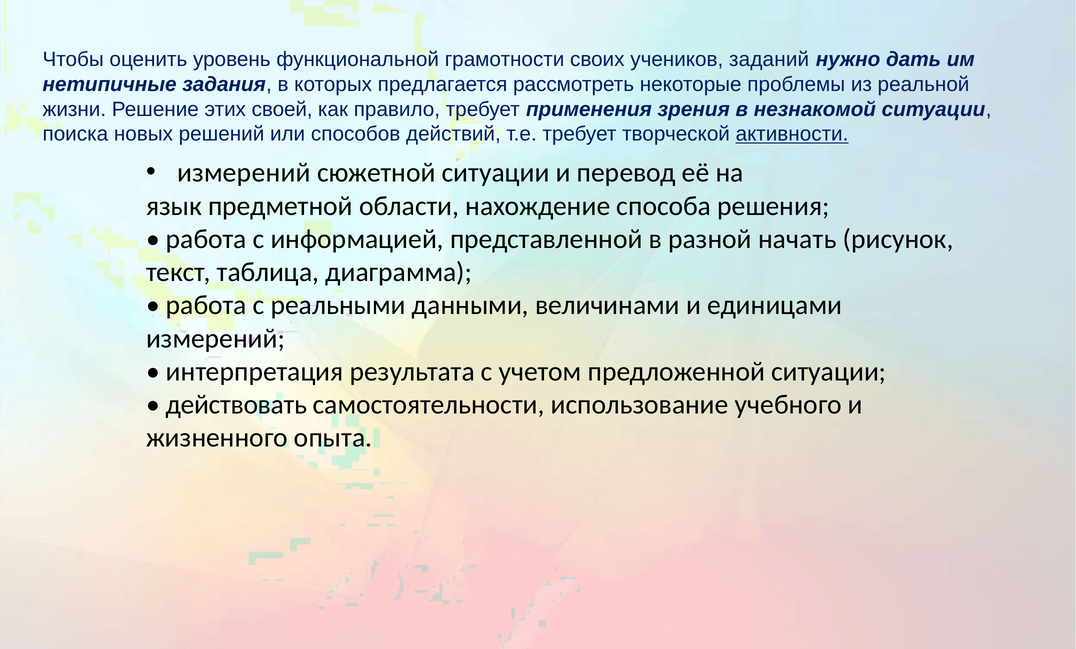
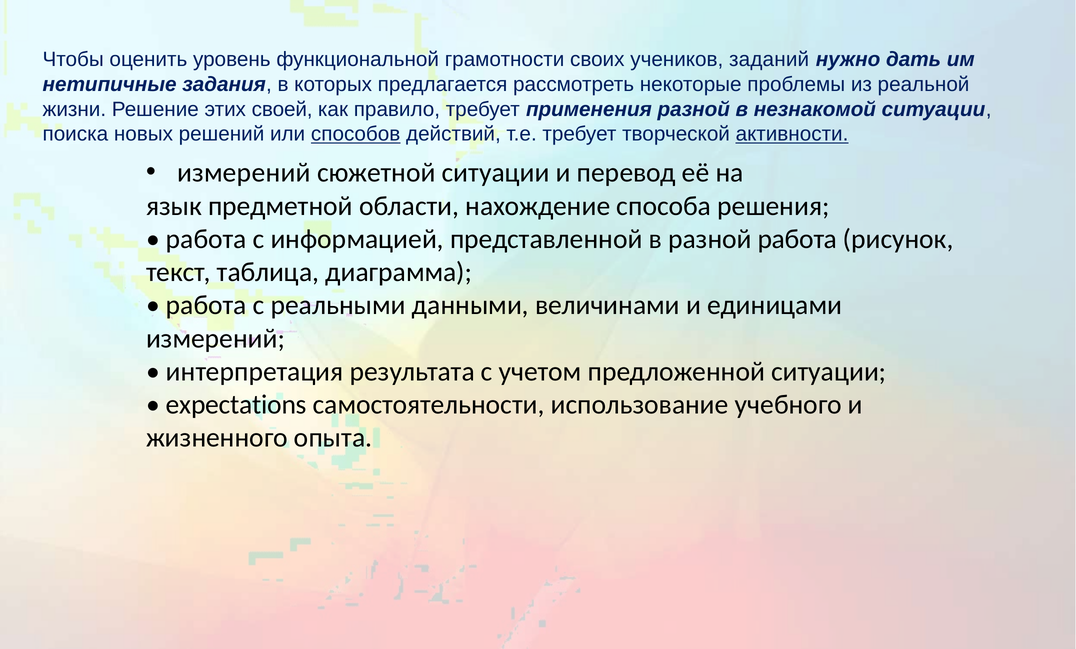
применения зрения: зрения -> разной (694, 109)
способов underline: none -> present (356, 134)
разной начать: начать -> работа (797, 239)
действовать: действовать -> expectations (236, 405)
